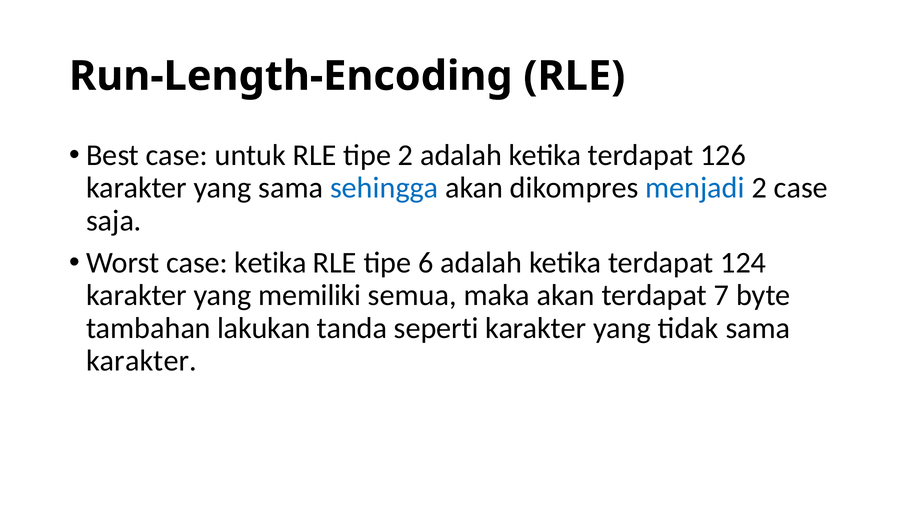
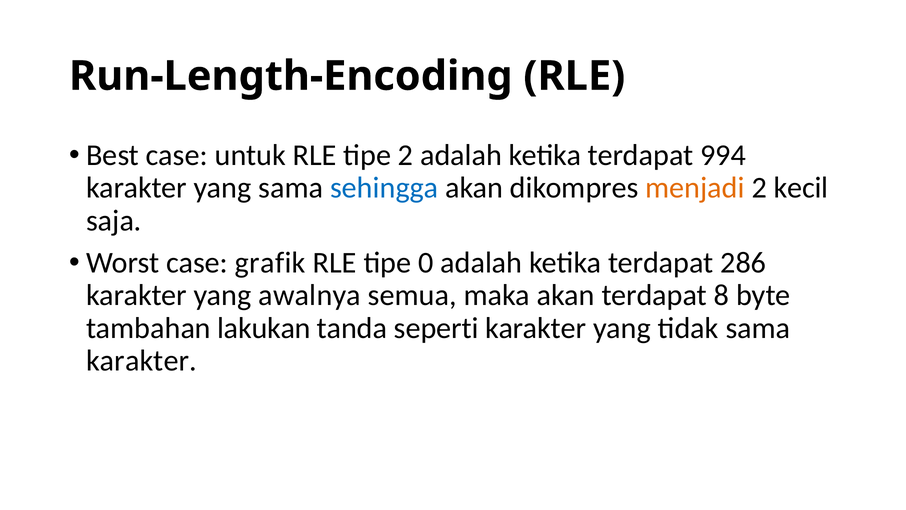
126: 126 -> 994 (723, 155)
menjadi colour: blue -> orange (695, 188)
2 case: case -> kecil (801, 188)
case ketika: ketika -> grafik (270, 263)
6: 6 -> 0 (426, 263)
124: 124 -> 286 (743, 263)
memiliki: memiliki -> awalnya (310, 295)
7: 7 -> 8 (722, 295)
